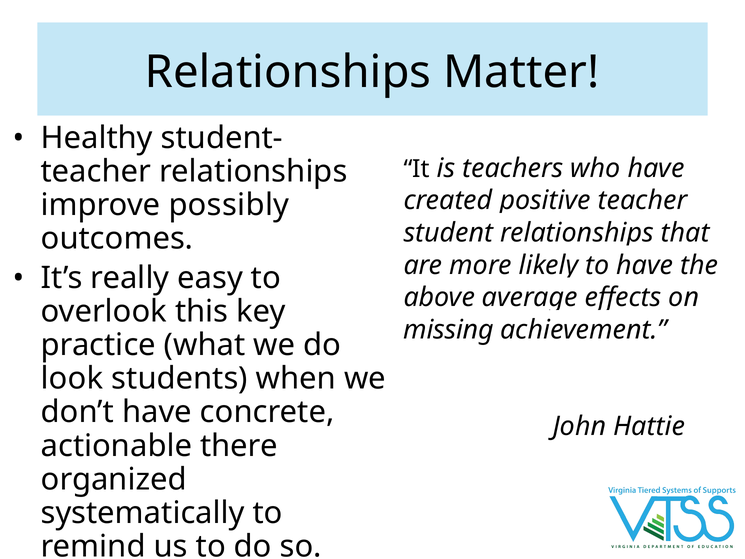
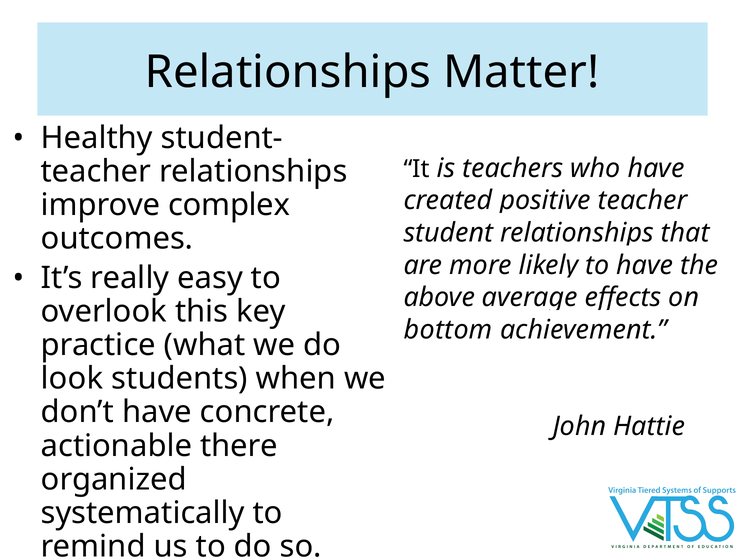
possibly: possibly -> complex (229, 205)
missing: missing -> bottom (448, 330)
